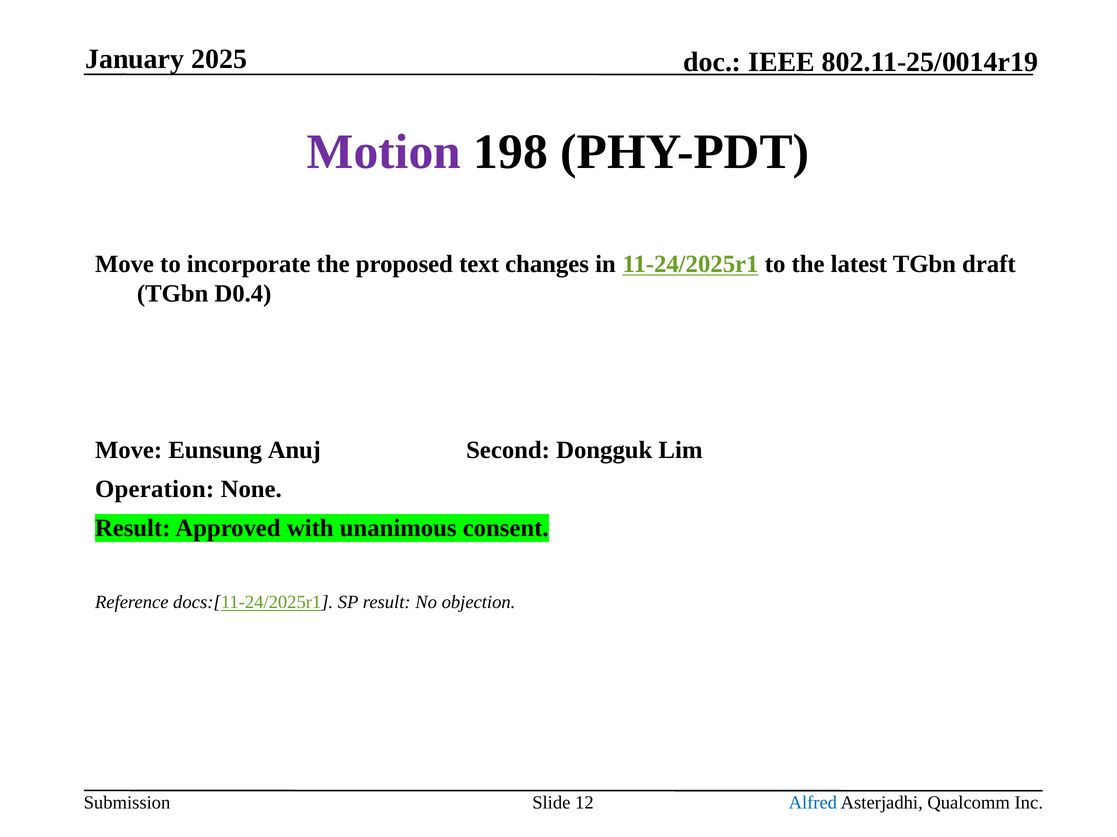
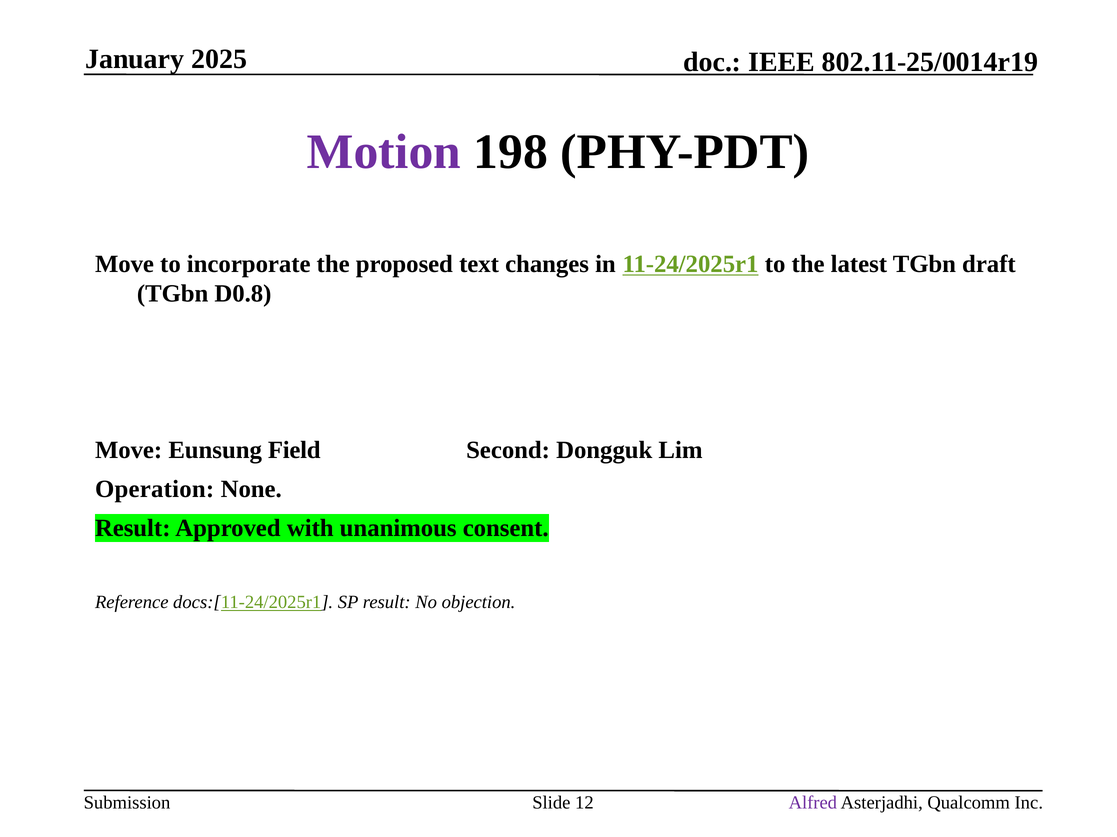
D0.4: D0.4 -> D0.8 (243, 294)
Anuj: Anuj -> Field (294, 450)
Alfred colour: blue -> purple (813, 803)
